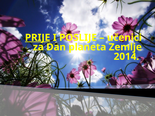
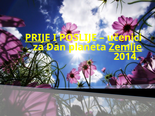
Zemlje underline: none -> present (125, 47)
